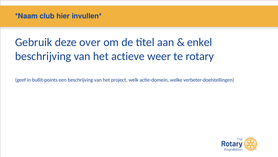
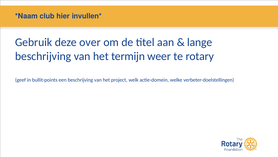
enkel: enkel -> lange (200, 42)
actieve: actieve -> termijn (128, 56)
